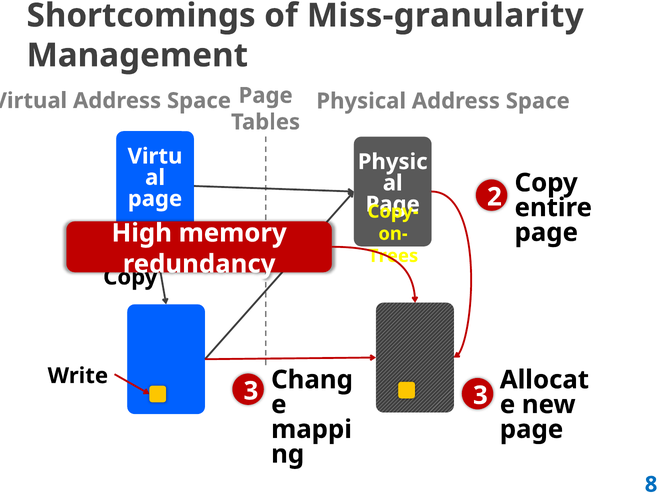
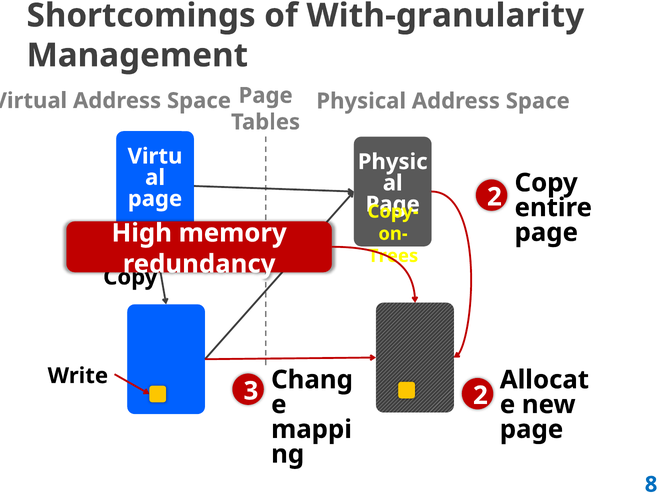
Miss-granularity: Miss-granularity -> With-granularity (445, 16)
3 3: 3 -> 2 (480, 395)
